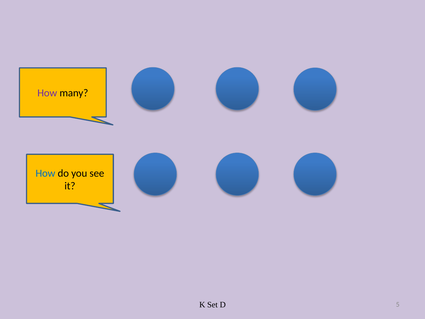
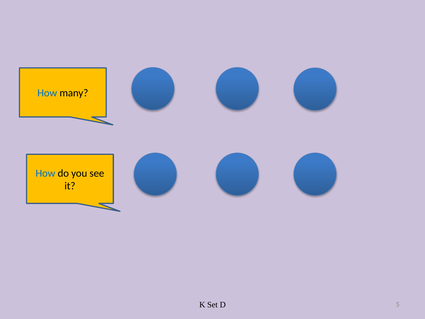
How colour: purple -> blue (47, 93)
